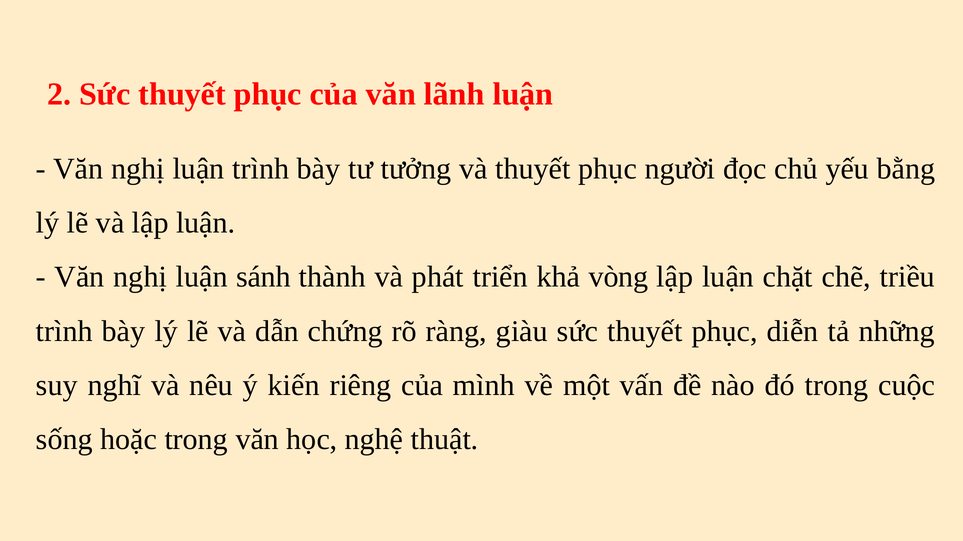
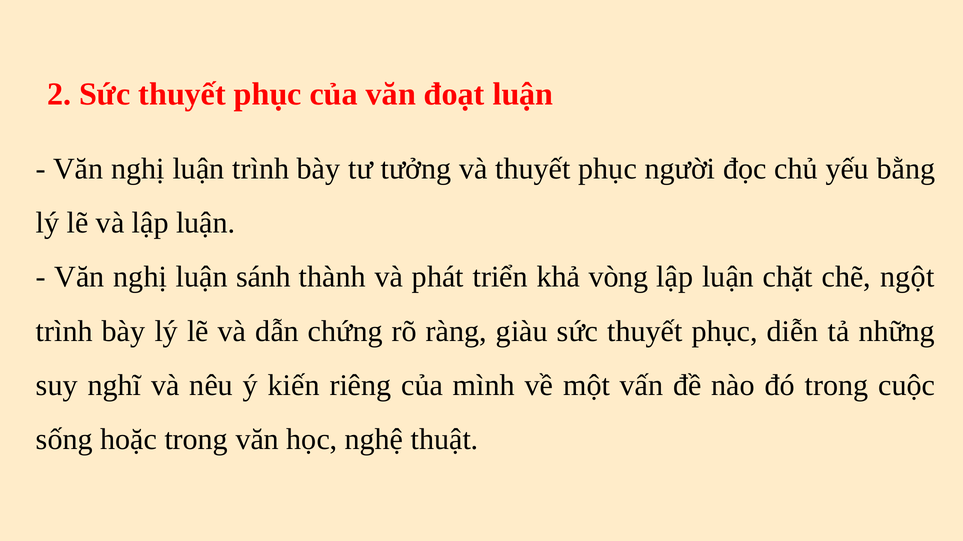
lãnh: lãnh -> đoạt (454, 95)
triều: triều -> ngột (907, 277)
